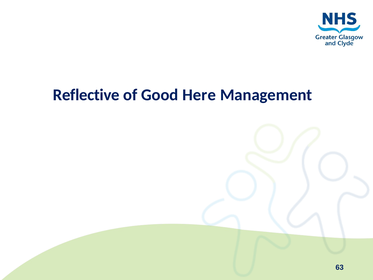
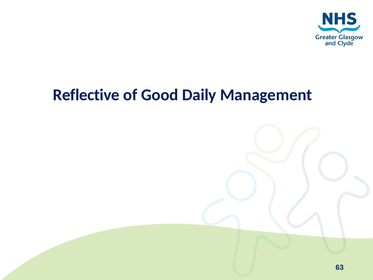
Here: Here -> Daily (199, 95)
